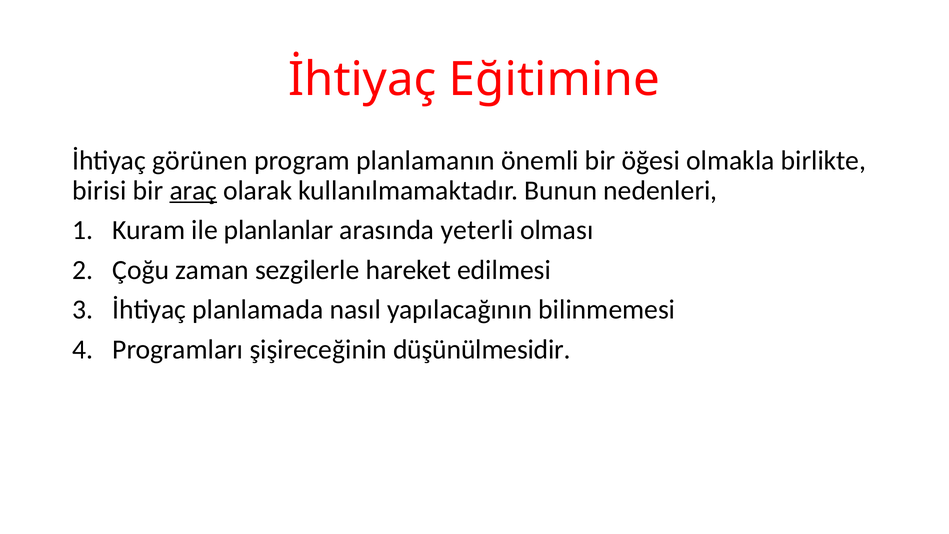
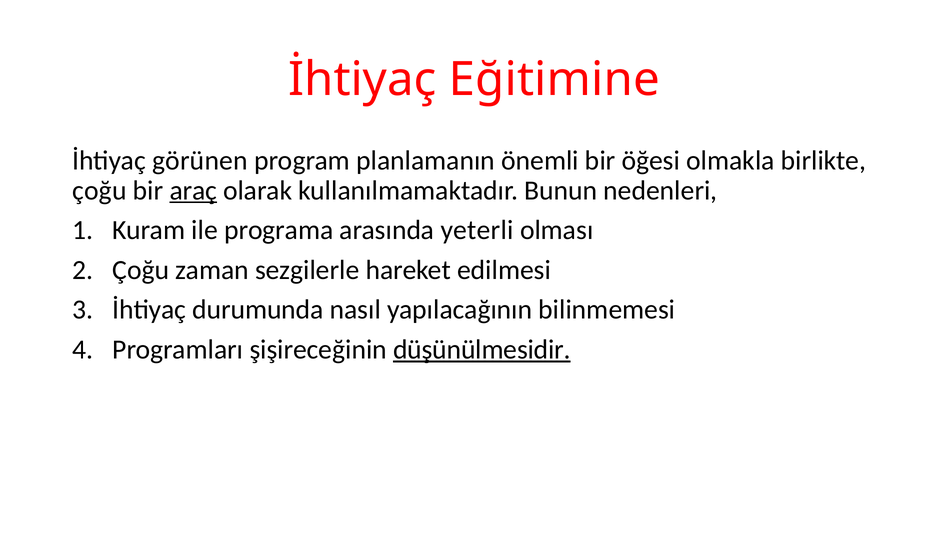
birisi: birisi -> çoğu (99, 190)
planlanlar: planlanlar -> programa (279, 230)
planlamada: planlamada -> durumunda (258, 310)
düşünülmesidir underline: none -> present (482, 350)
